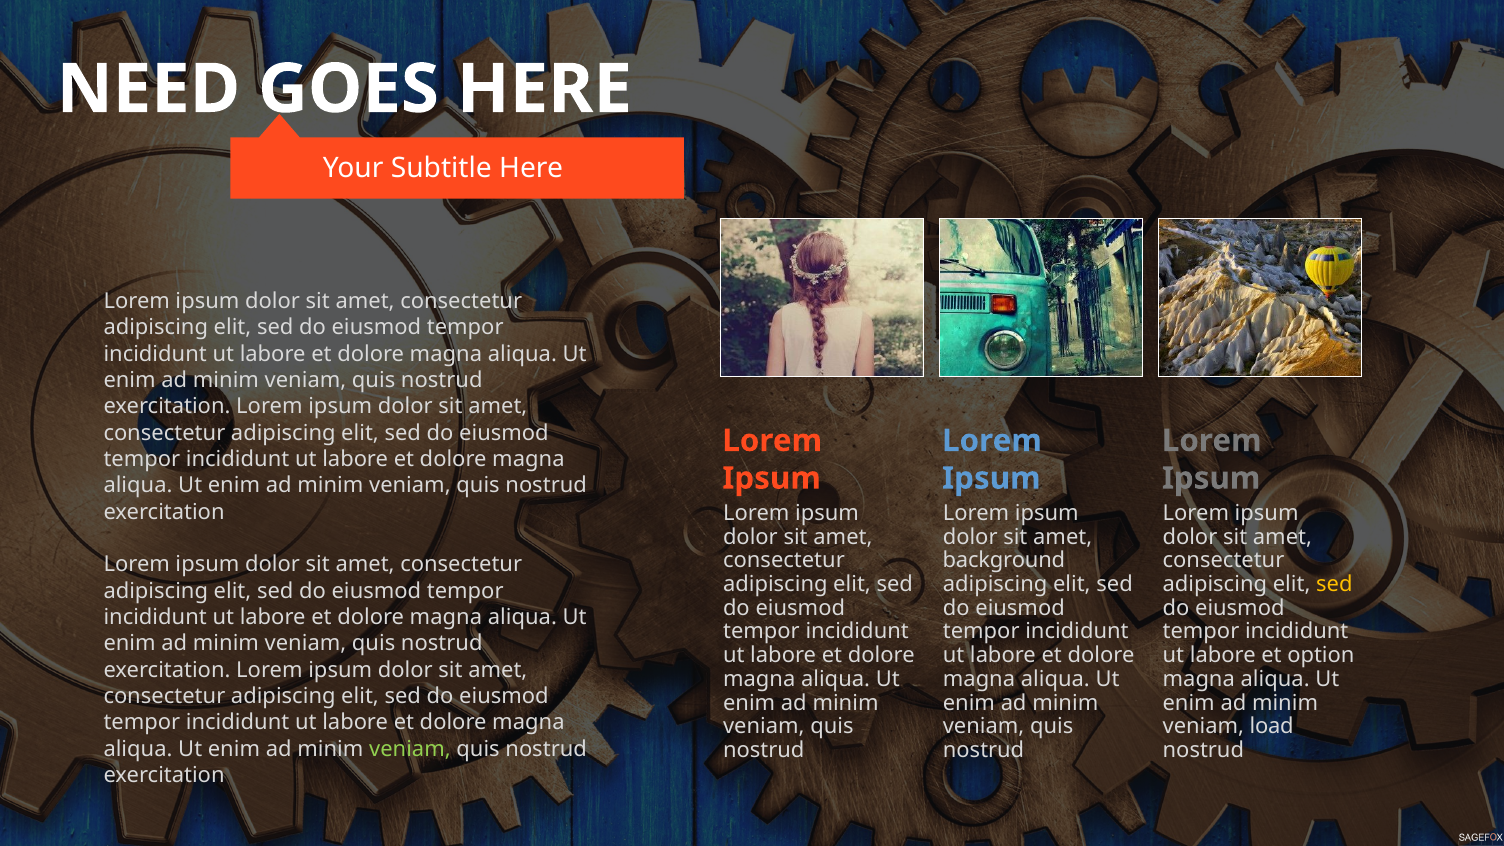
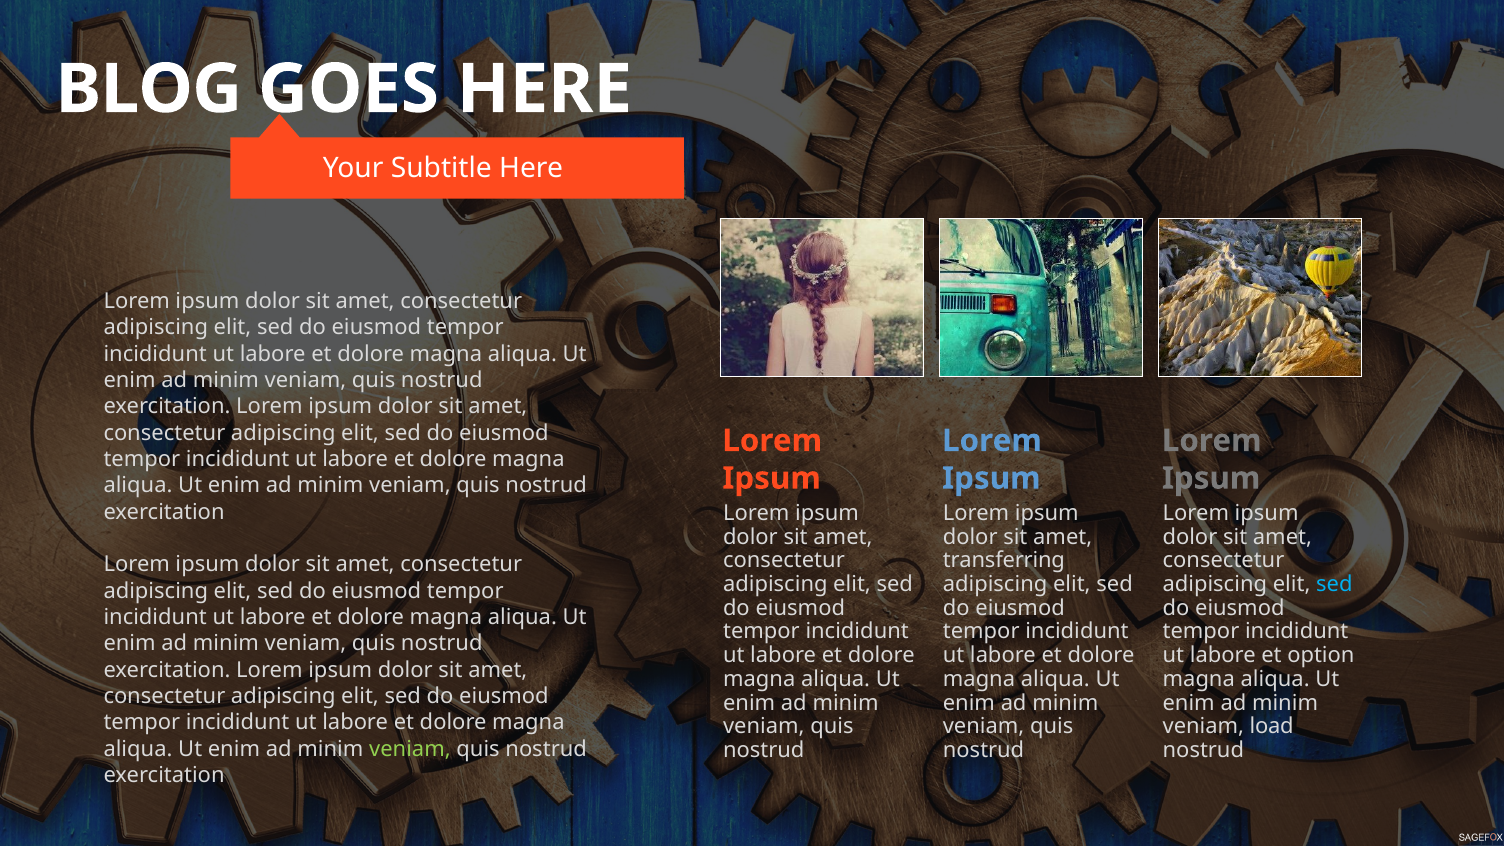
NEED: NEED -> BLOG (149, 89)
background: background -> transferring (1004, 561)
sed colour: yellow -> light blue (1334, 584)
